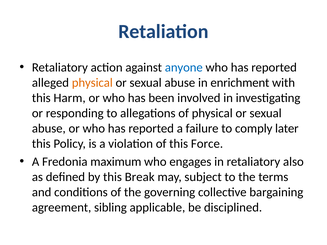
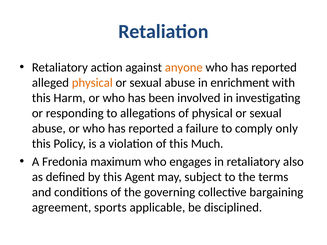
anyone colour: blue -> orange (184, 67)
later: later -> only (287, 128)
Force: Force -> Much (207, 144)
Break: Break -> Agent (140, 177)
sibling: sibling -> sports (110, 208)
